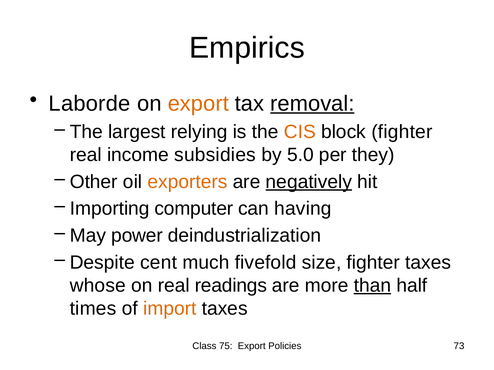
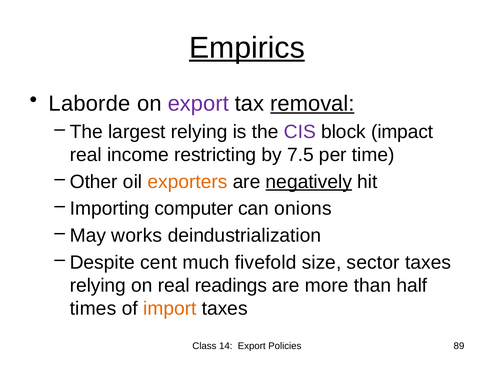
Empirics underline: none -> present (247, 48)
export colour: orange -> purple (198, 104)
CIS colour: orange -> purple (300, 132)
block fighter: fighter -> impact (402, 132)
subsidies: subsidies -> restricting (215, 155)
5.0: 5.0 -> 7.5 (300, 155)
they: they -> time (373, 155)
having: having -> onions (303, 209)
power: power -> works (137, 236)
size fighter: fighter -> sector (373, 263)
whose: whose -> relying (98, 286)
than underline: present -> none (372, 286)
75: 75 -> 14 (226, 346)
73: 73 -> 89 (459, 346)
